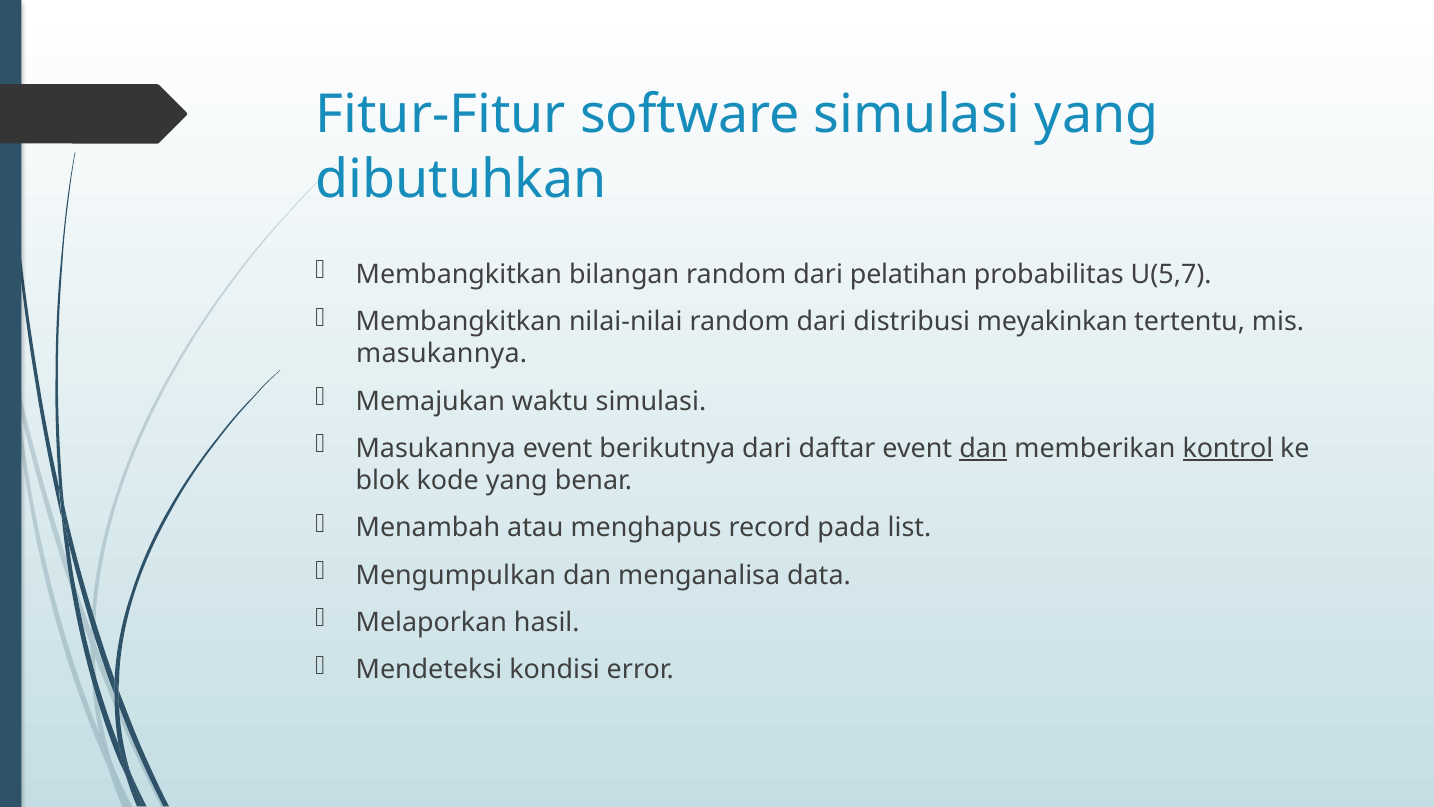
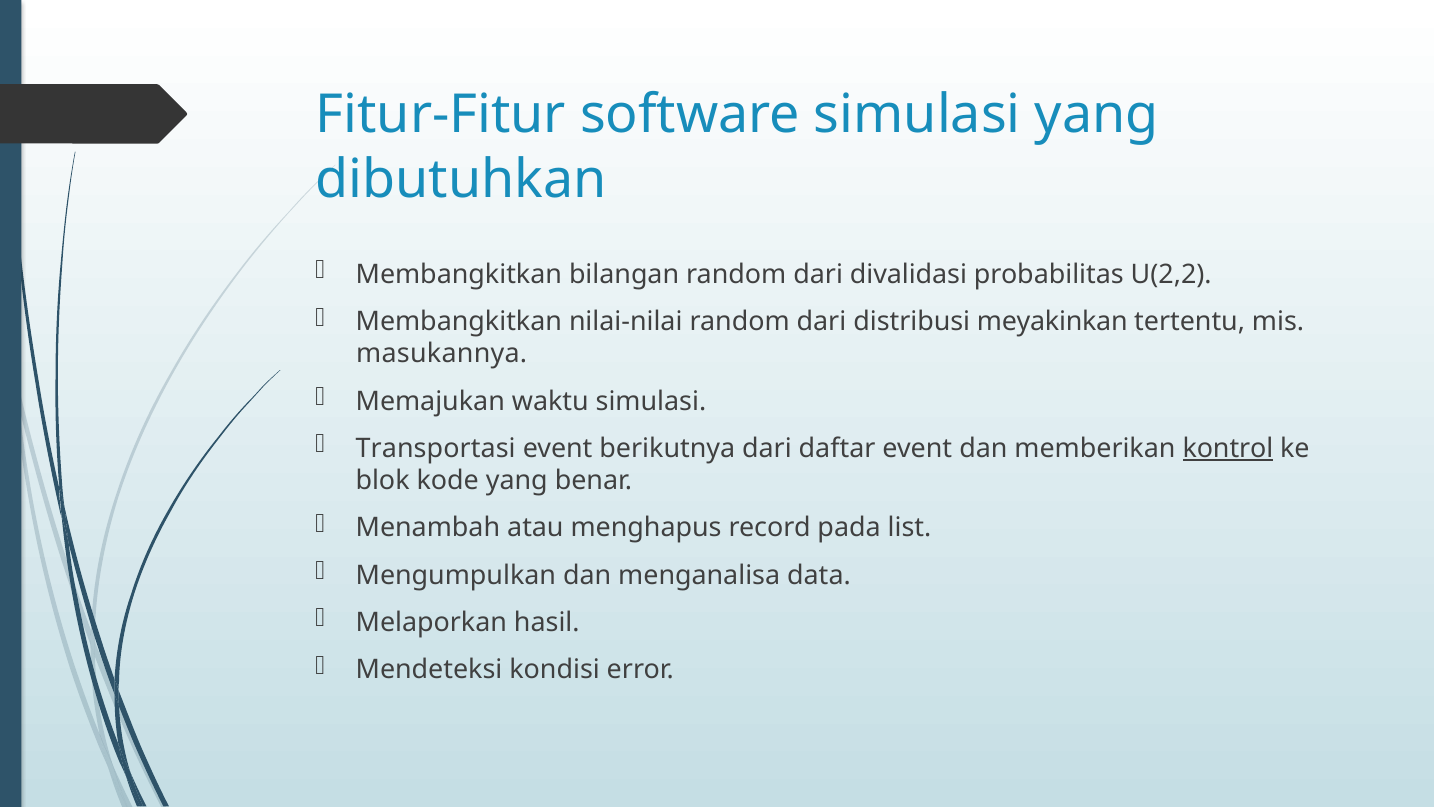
pelatihan: pelatihan -> divalidasi (908, 274)
U(5,7: U(5,7 -> U(2,2 (1171, 274)
Masukannya: Masukannya -> Transportasi (436, 448)
dan underline: present -> none (983, 448)
